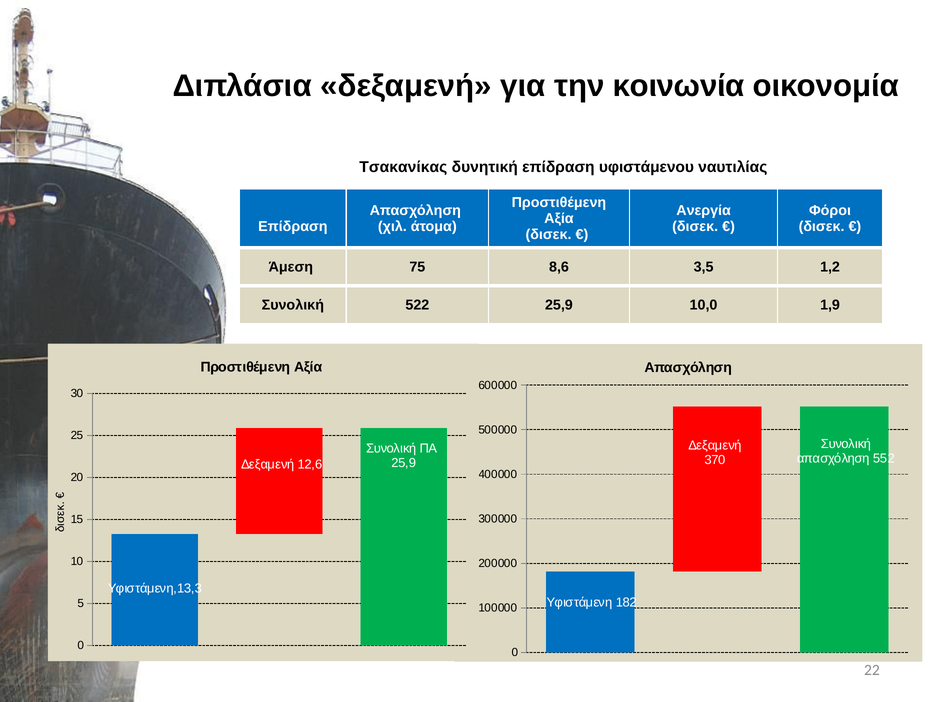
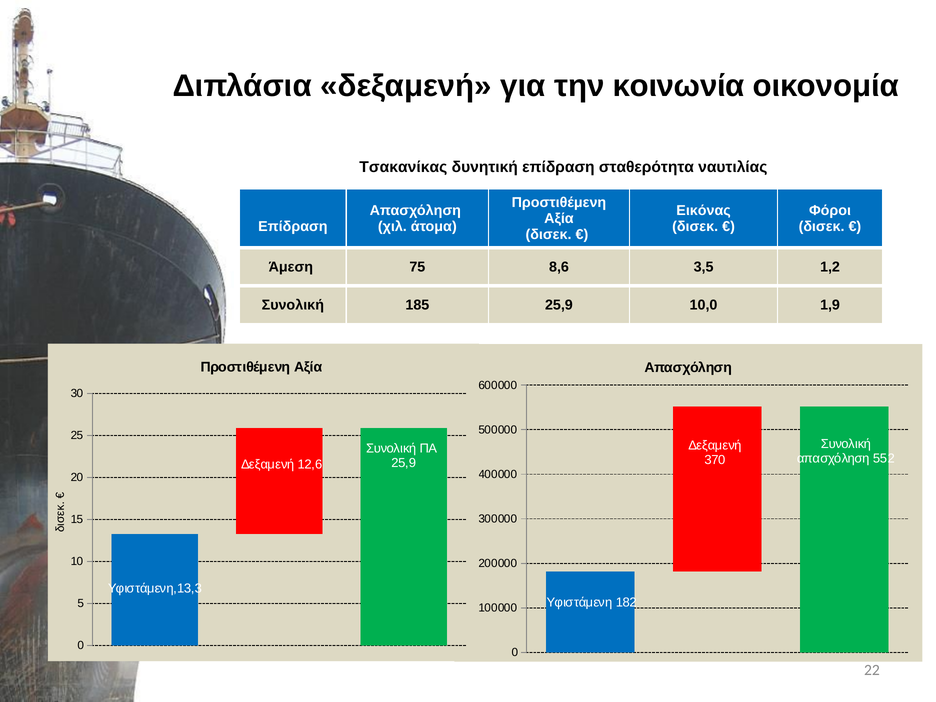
υφιστάμενου: υφιστάμενου -> σταθερότητα (646, 167)
Ανεργία: Ανεργία -> Εικόνας (704, 211)
522: 522 -> 185 (417, 305)
